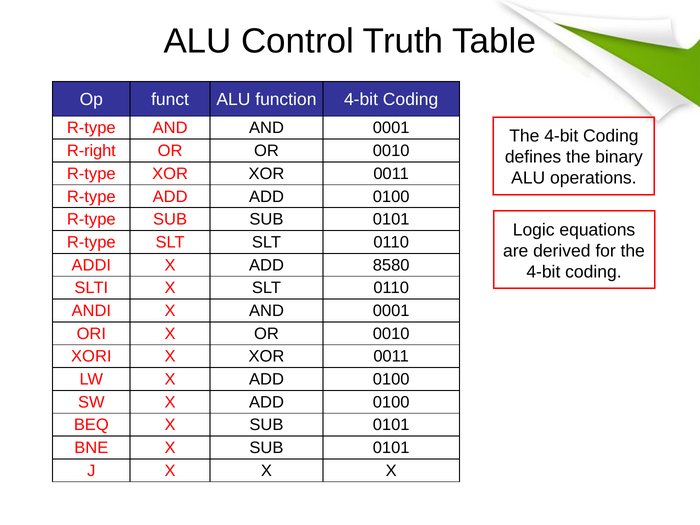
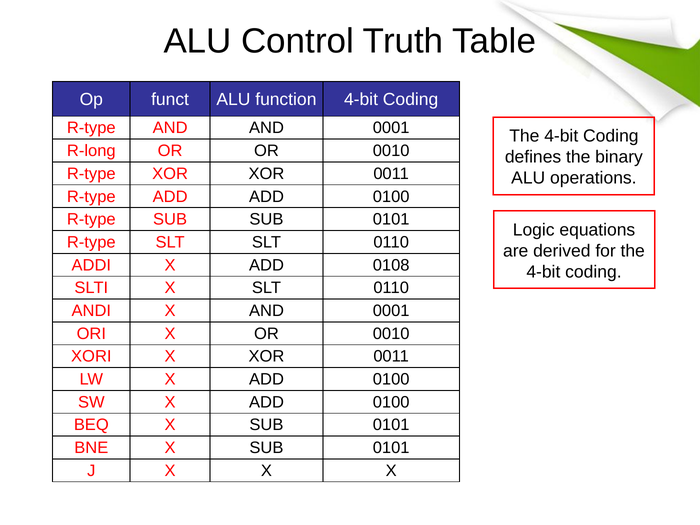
R-right: R-right -> R-long (91, 151)
8580: 8580 -> 0108 (391, 265)
